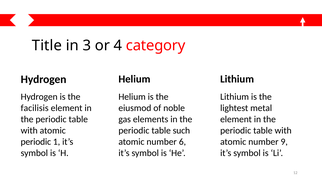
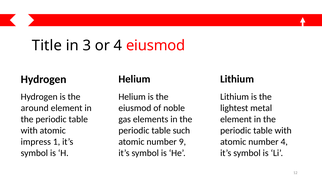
4 category: category -> eiusmod (156, 46)
facilisis: facilisis -> around (35, 108)
periodic: periodic -> impress (36, 142)
6: 6 -> 9 (182, 142)
number 9: 9 -> 4 (284, 142)
